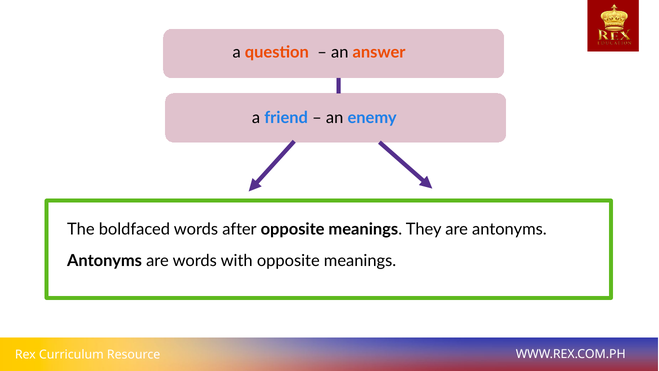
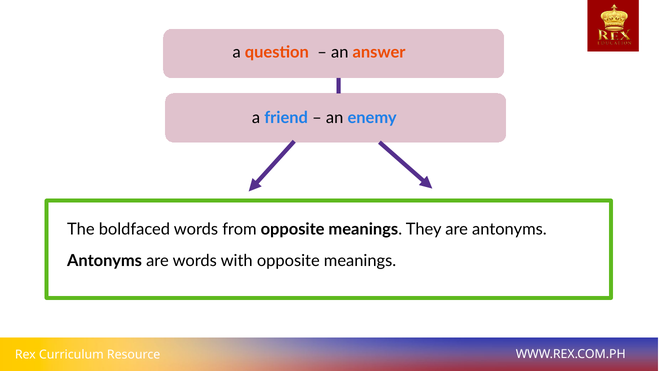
after: after -> from (239, 229)
